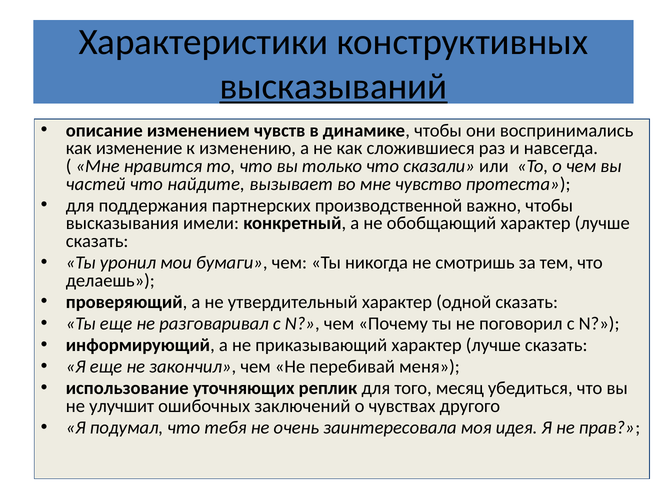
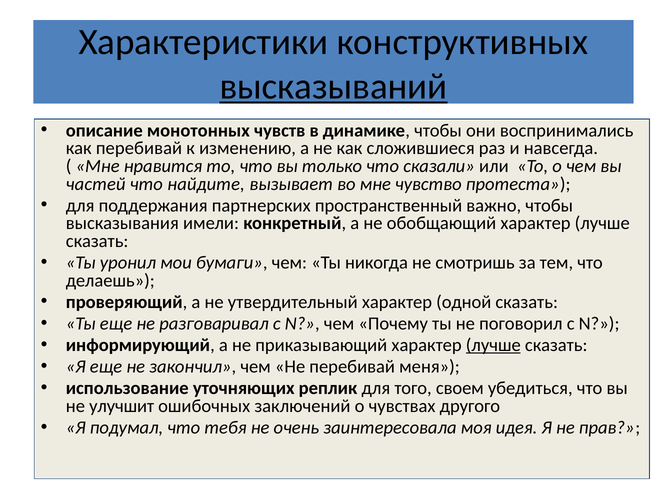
изменением: изменением -> монотонных (198, 130)
как изменение: изменение -> перебивай (139, 148)
производственной: производственной -> пространственный (389, 205)
лучше underline: none -> present (493, 345)
месяц: месяц -> своем (460, 388)
